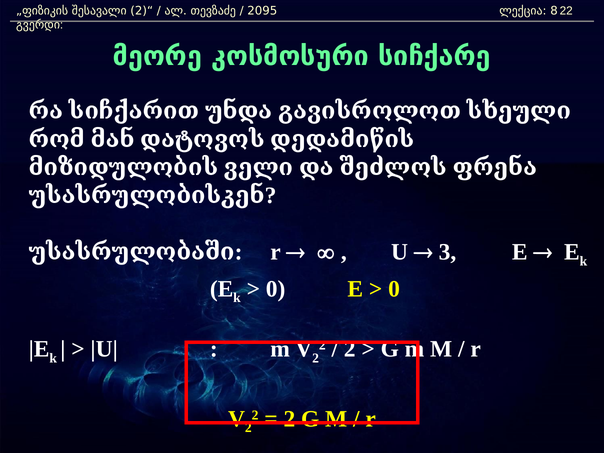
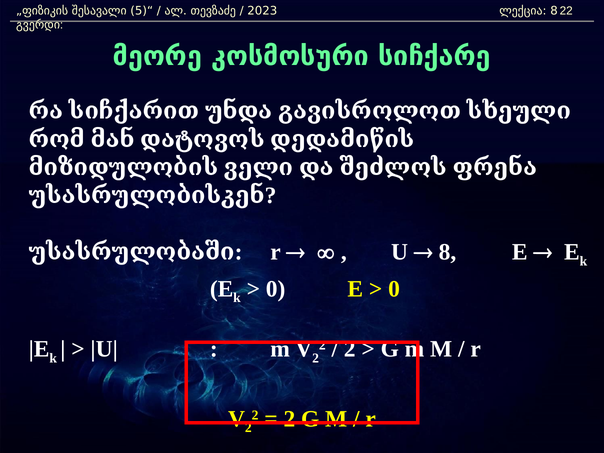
2)“: 2)“ -> 5)“ (142, 11)
2095: 2095 -> 2023 (262, 11)
3: 3 -> 8 (448, 252)
